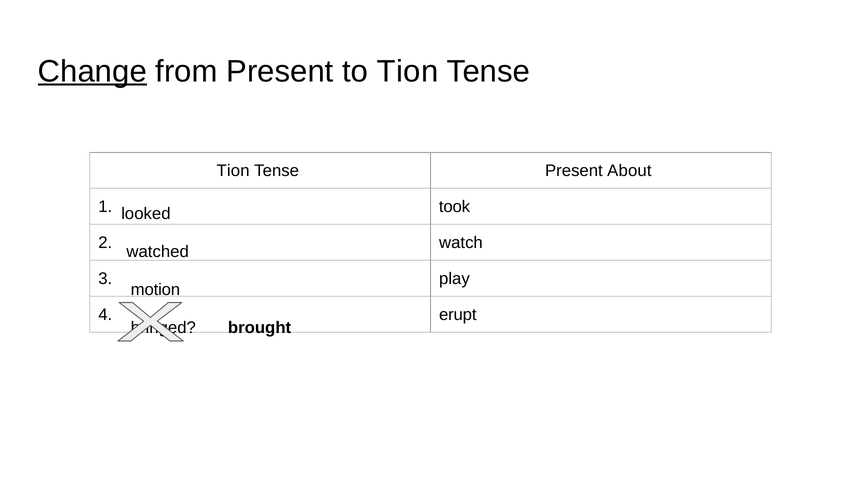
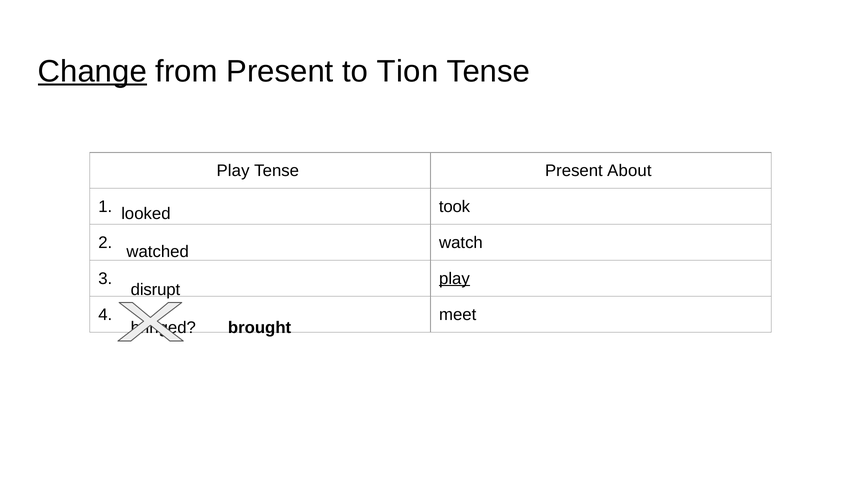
Tion: Tion -> Play (233, 171)
play underline: none -> present (454, 279)
motion: motion -> disrupt (155, 290)
erupt: erupt -> meet (458, 315)
